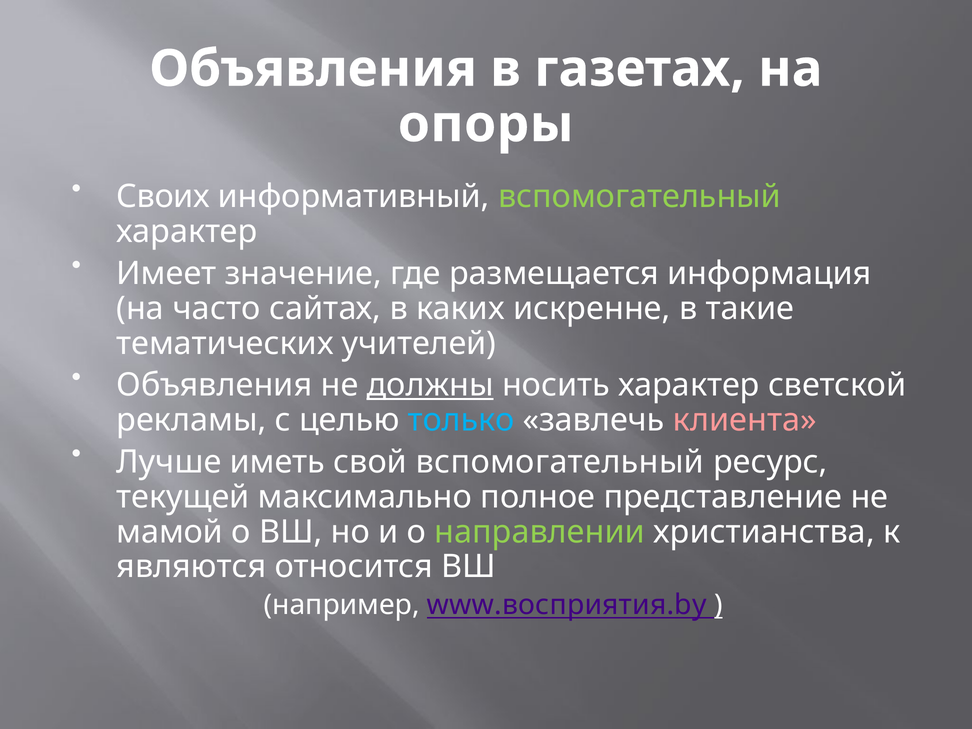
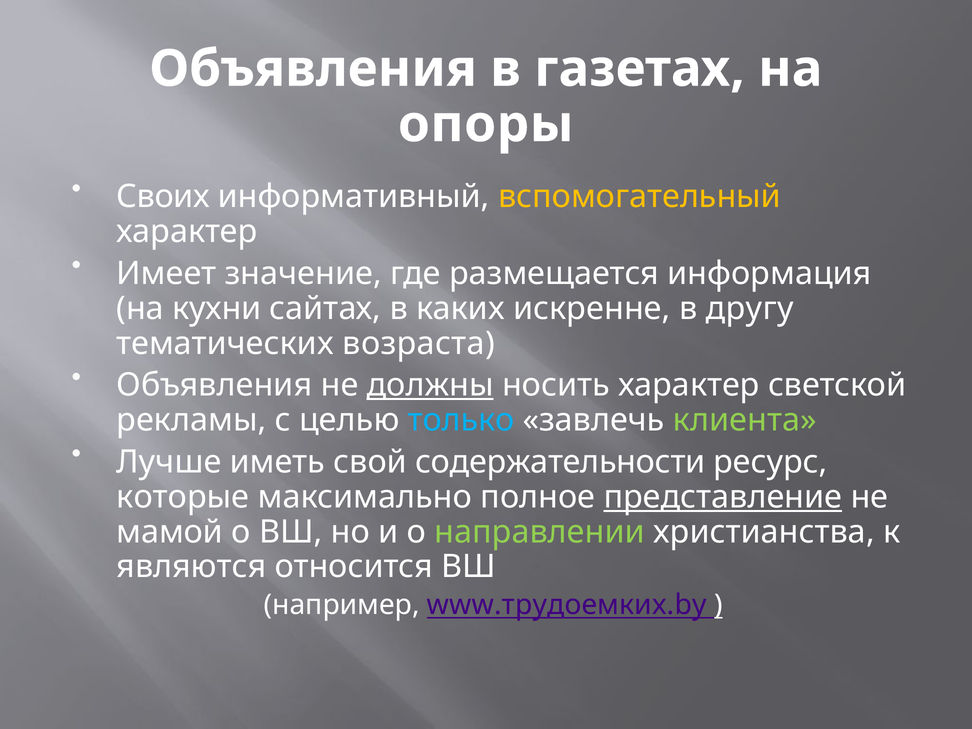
вспомогательный colour: light green -> yellow (640, 197)
часто: часто -> кухни (217, 308)
такие: такие -> другу (750, 308)
учителей: учителей -> возраста (419, 343)
клиента colour: pink -> light green (745, 420)
свой вспомогательный: вспомогательный -> содержательности (560, 462)
текущей: текущей -> которые (183, 497)
представление underline: none -> present (723, 497)
www.восприятия.by: www.восприятия.by -> www.трудоемких.by (567, 605)
